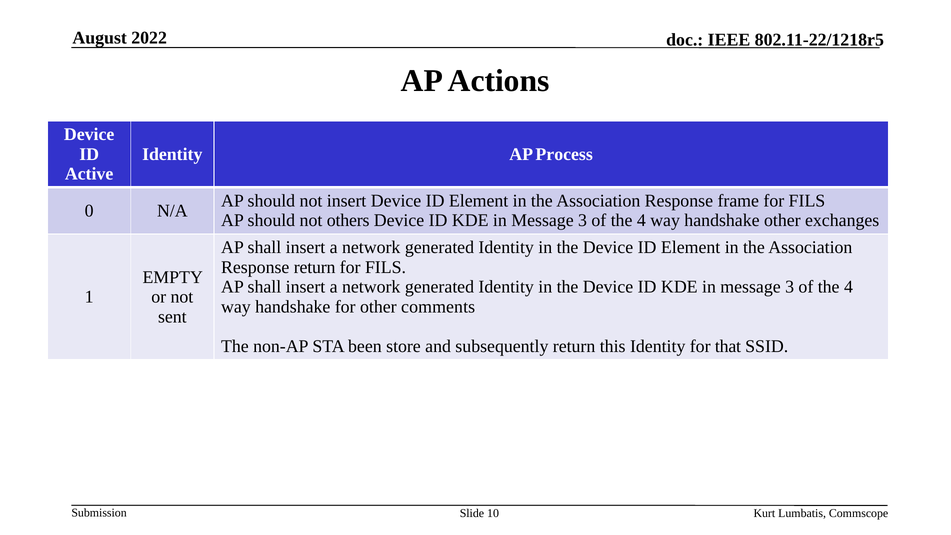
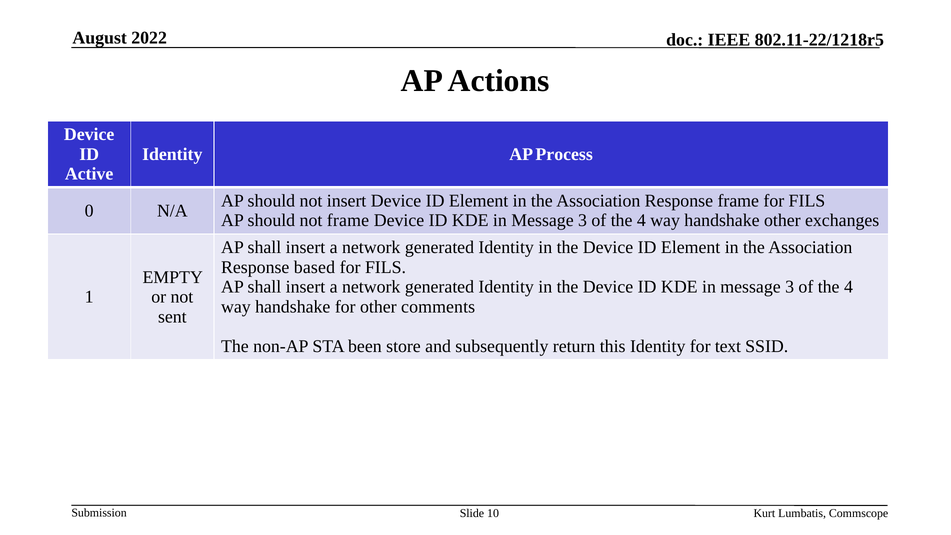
not others: others -> frame (348, 221)
Response return: return -> based (314, 267)
that: that -> text (728, 346)
